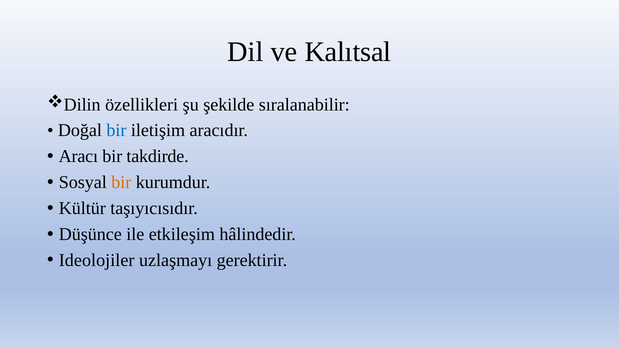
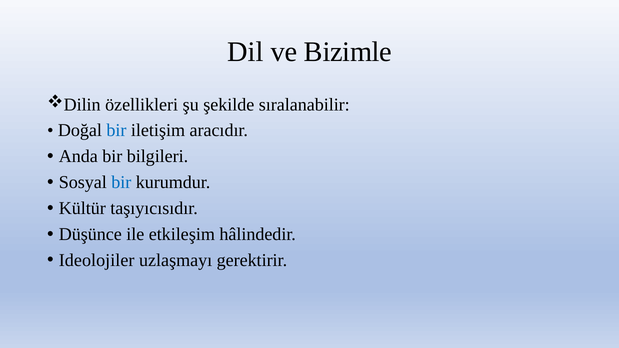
Kalıtsal: Kalıtsal -> Bizimle (348, 52)
Aracı: Aracı -> Anda (78, 157)
takdirde: takdirde -> bilgileri (157, 157)
bir colour: orange -> blue (121, 183)
